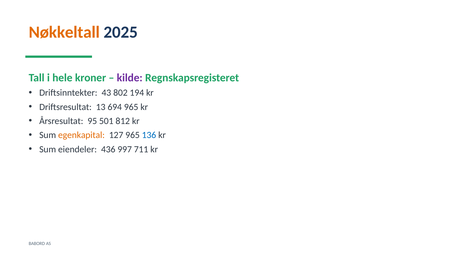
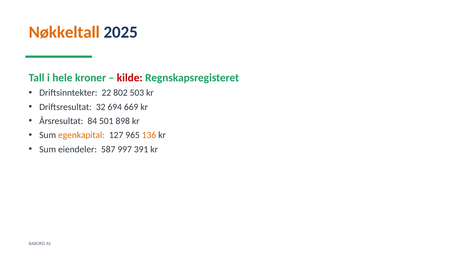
kilde colour: purple -> red (130, 78)
43: 43 -> 22 (106, 93)
194: 194 -> 503 (137, 93)
13: 13 -> 32 (101, 107)
694 965: 965 -> 669 (131, 107)
95: 95 -> 84 (92, 121)
812: 812 -> 898 (123, 121)
136 colour: blue -> orange (149, 135)
436: 436 -> 587 (108, 149)
711: 711 -> 391 (141, 149)
